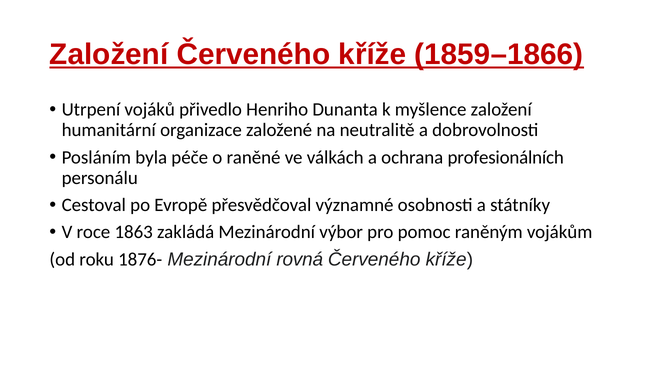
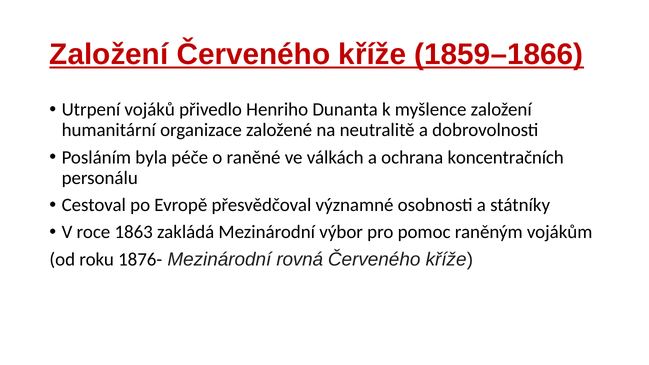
profesionálních: profesionálních -> koncentračních (506, 157)
